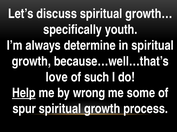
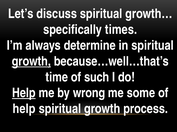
youth: youth -> times (121, 30)
growth underline: none -> present (31, 62)
love: love -> time (57, 78)
spur: spur -> help (24, 109)
